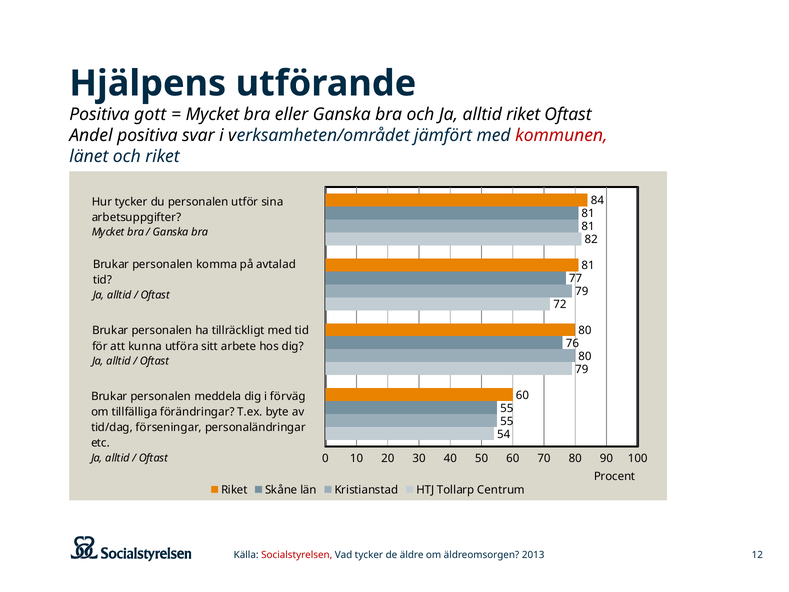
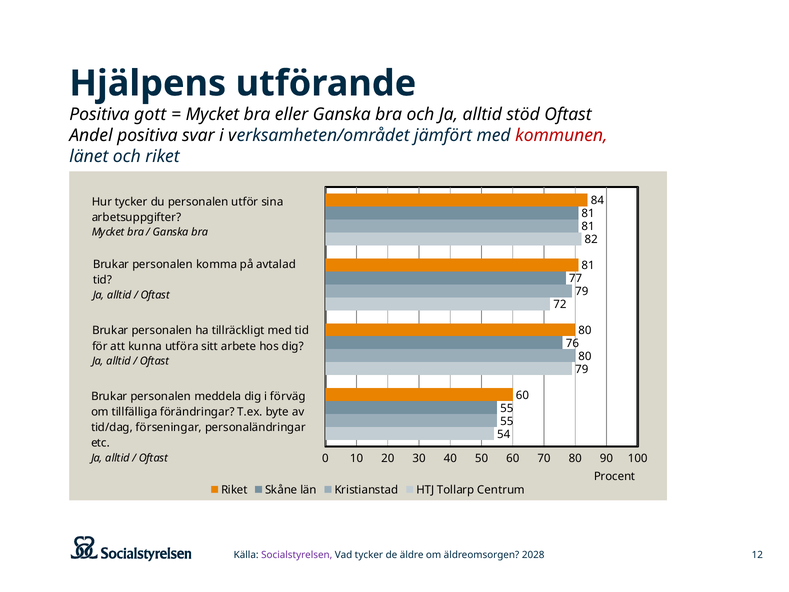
alltid riket: riket -> stöd (523, 114)
Socialstyrelsen colour: red -> purple (297, 555)
2013: 2013 -> 2028 (533, 555)
